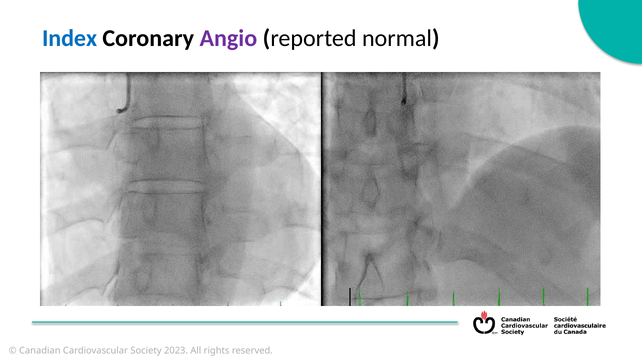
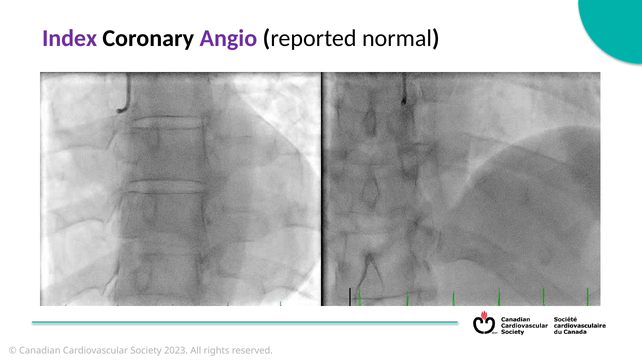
Index colour: blue -> purple (70, 39)
